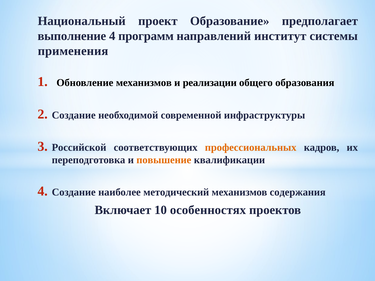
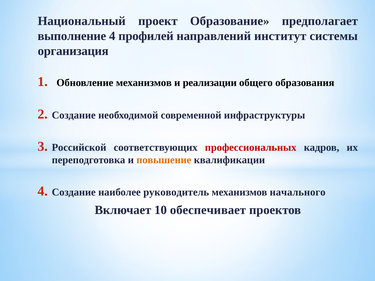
программ: программ -> профилей (146, 36)
применения: применения -> организация (73, 51)
профессиональных colour: orange -> red (251, 147)
методический: методический -> руководитель (176, 192)
содержания: содержания -> начального (298, 192)
особенностях: особенностях -> обеспечивает (208, 210)
